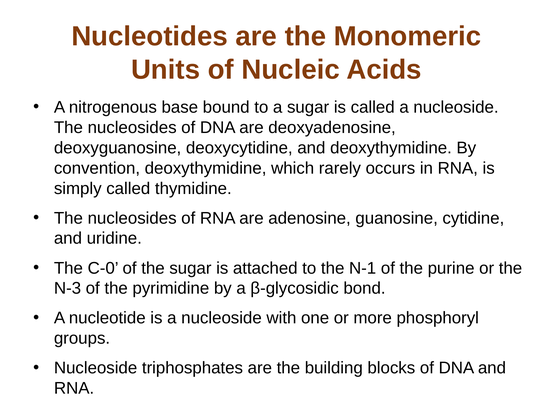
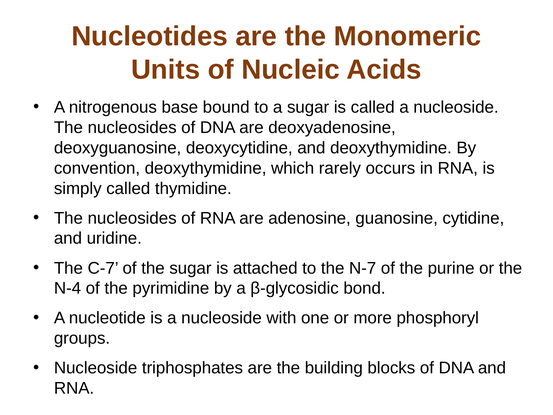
C-0: C-0 -> C-7 (103, 268)
N-1: N-1 -> N-7 (363, 268)
N-3: N-3 -> N-4 (68, 288)
